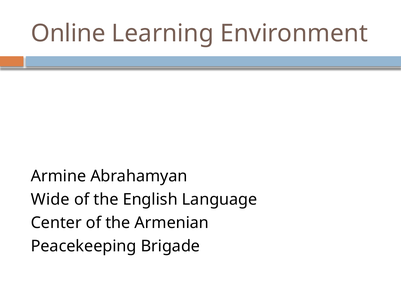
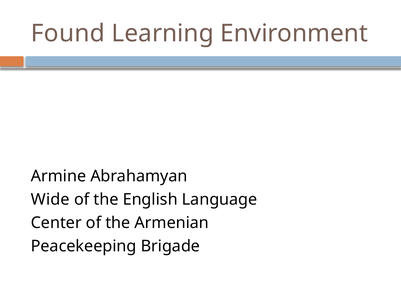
Online: Online -> Found (68, 33)
